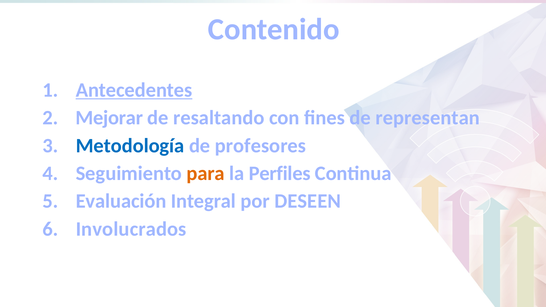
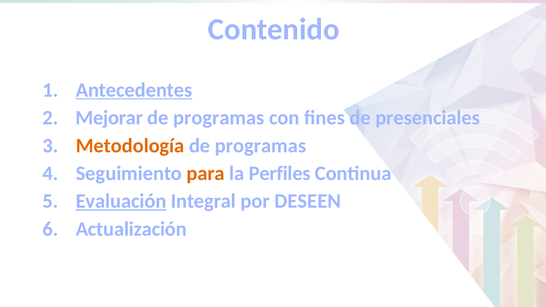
resaltando: resaltando -> programas (219, 118)
representan: representan -> presenciales (428, 118)
Metodología colour: blue -> orange (130, 146)
profesores: profesores -> programas (261, 146)
Evaluación underline: none -> present (121, 201)
Involucrados: Involucrados -> Actualización (131, 229)
